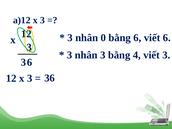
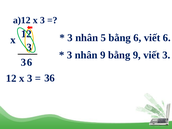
0: 0 -> 5 (103, 38)
nhân 3: 3 -> 9 (103, 55)
bằng 4: 4 -> 9 (137, 55)
